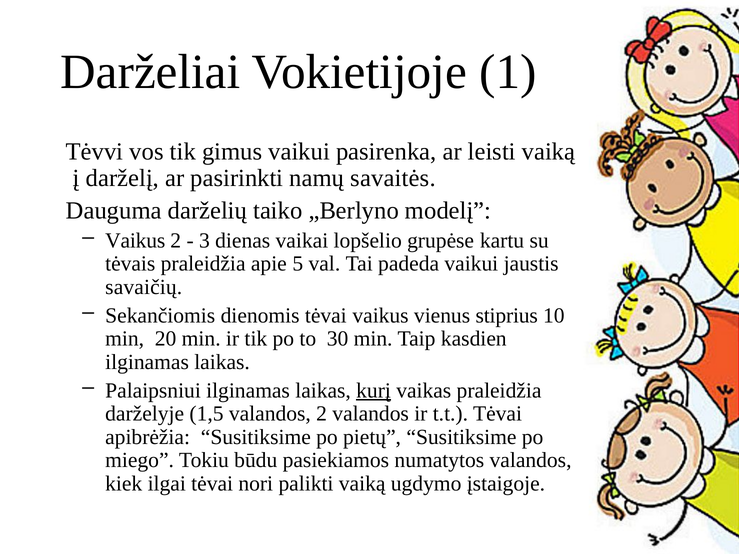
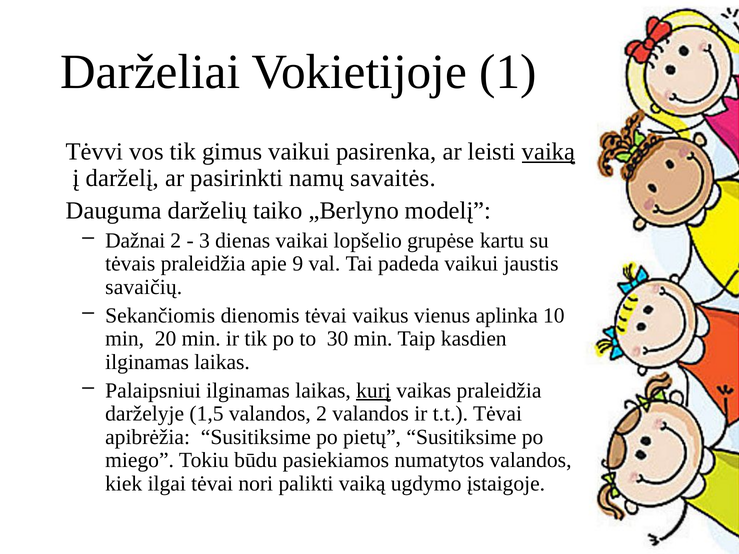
vaiką underline: none -> present (548, 152)
Vaikus: Vaikus -> Dažnai (135, 241)
5: 5 -> 9 (298, 264)
stiprius: stiprius -> aplinka (507, 316)
